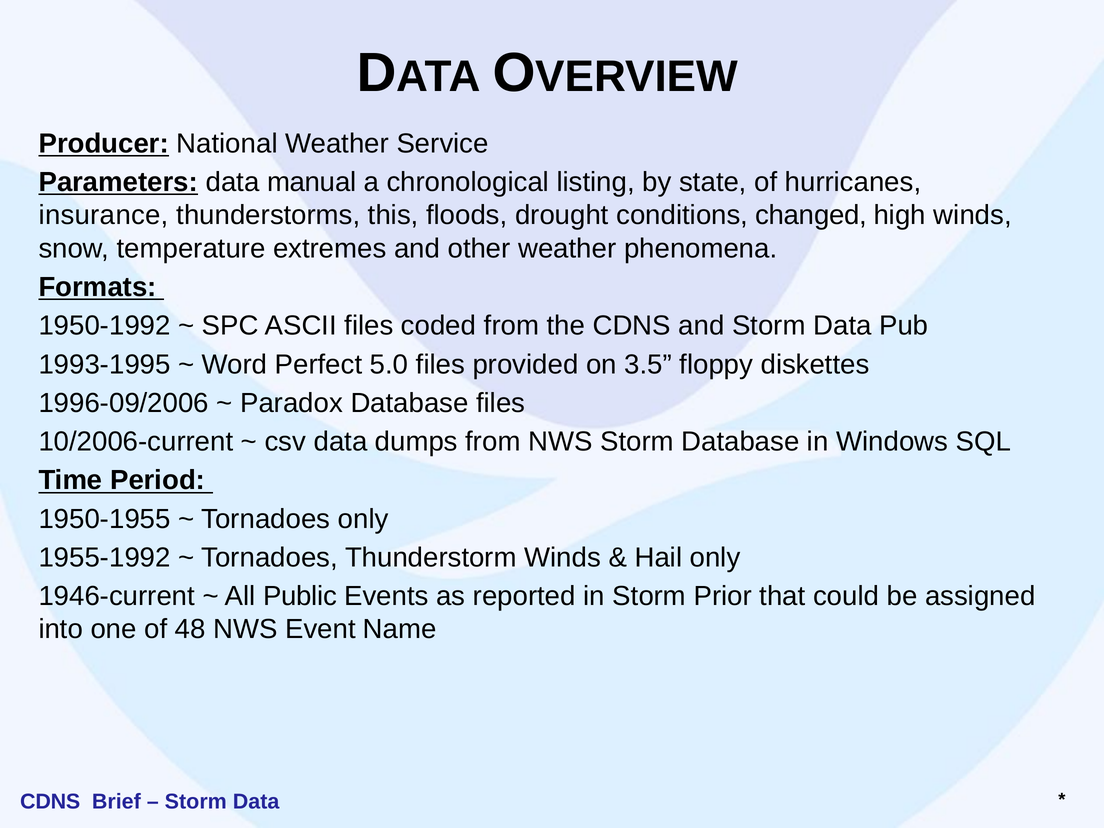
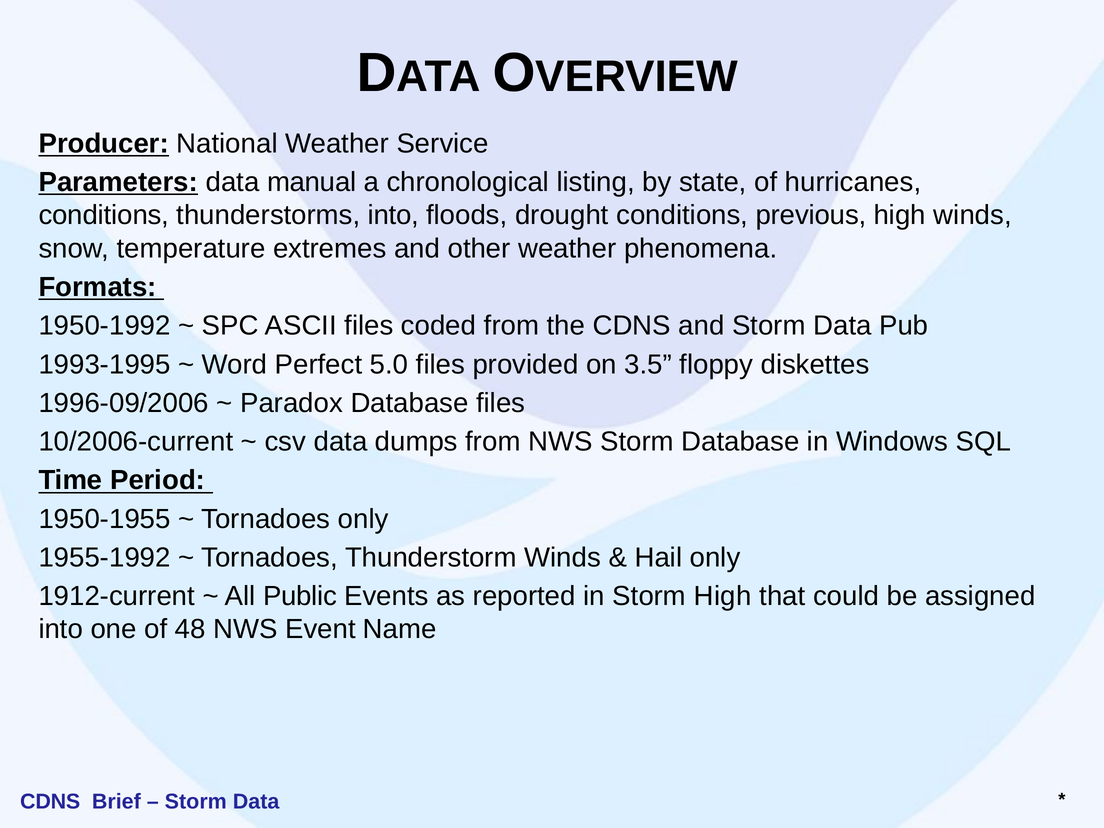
insurance: insurance -> conditions (104, 215)
thunderstorms this: this -> into (393, 215)
changed: changed -> previous (811, 215)
1946-current: 1946-current -> 1912-current (117, 596)
Storm Prior: Prior -> High (723, 596)
